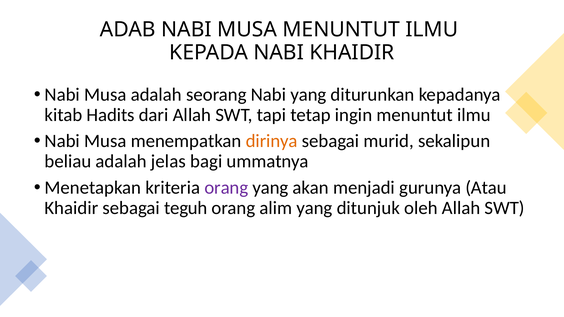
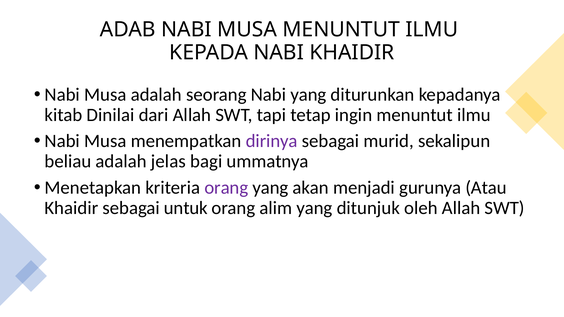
Hadits: Hadits -> Dinilai (111, 115)
dirinya colour: orange -> purple (272, 141)
teguh: teguh -> untuk (186, 208)
